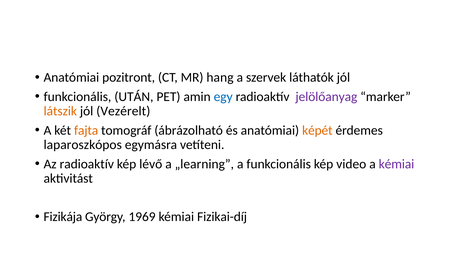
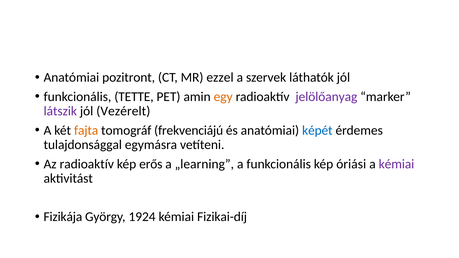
hang: hang -> ezzel (220, 78)
UTÁN: UTÁN -> TETTE (134, 97)
egy colour: blue -> orange (223, 97)
látszik colour: orange -> purple (60, 111)
ábrázolható: ábrázolható -> frekvenciájú (189, 130)
képét colour: orange -> blue (317, 130)
laparoszkópos: laparoszkópos -> tulajdonsággal (83, 145)
lévő: lévő -> erős (151, 164)
video: video -> óriási (351, 164)
1969: 1969 -> 1924 (142, 217)
